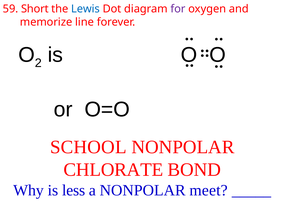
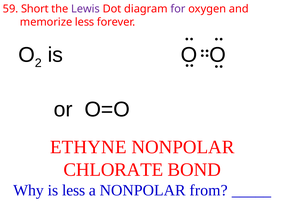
Lewis colour: blue -> purple (85, 9)
memorize line: line -> less (85, 22)
SCHOOL: SCHOOL -> ETHYNE (88, 147)
meet: meet -> from (209, 190)
